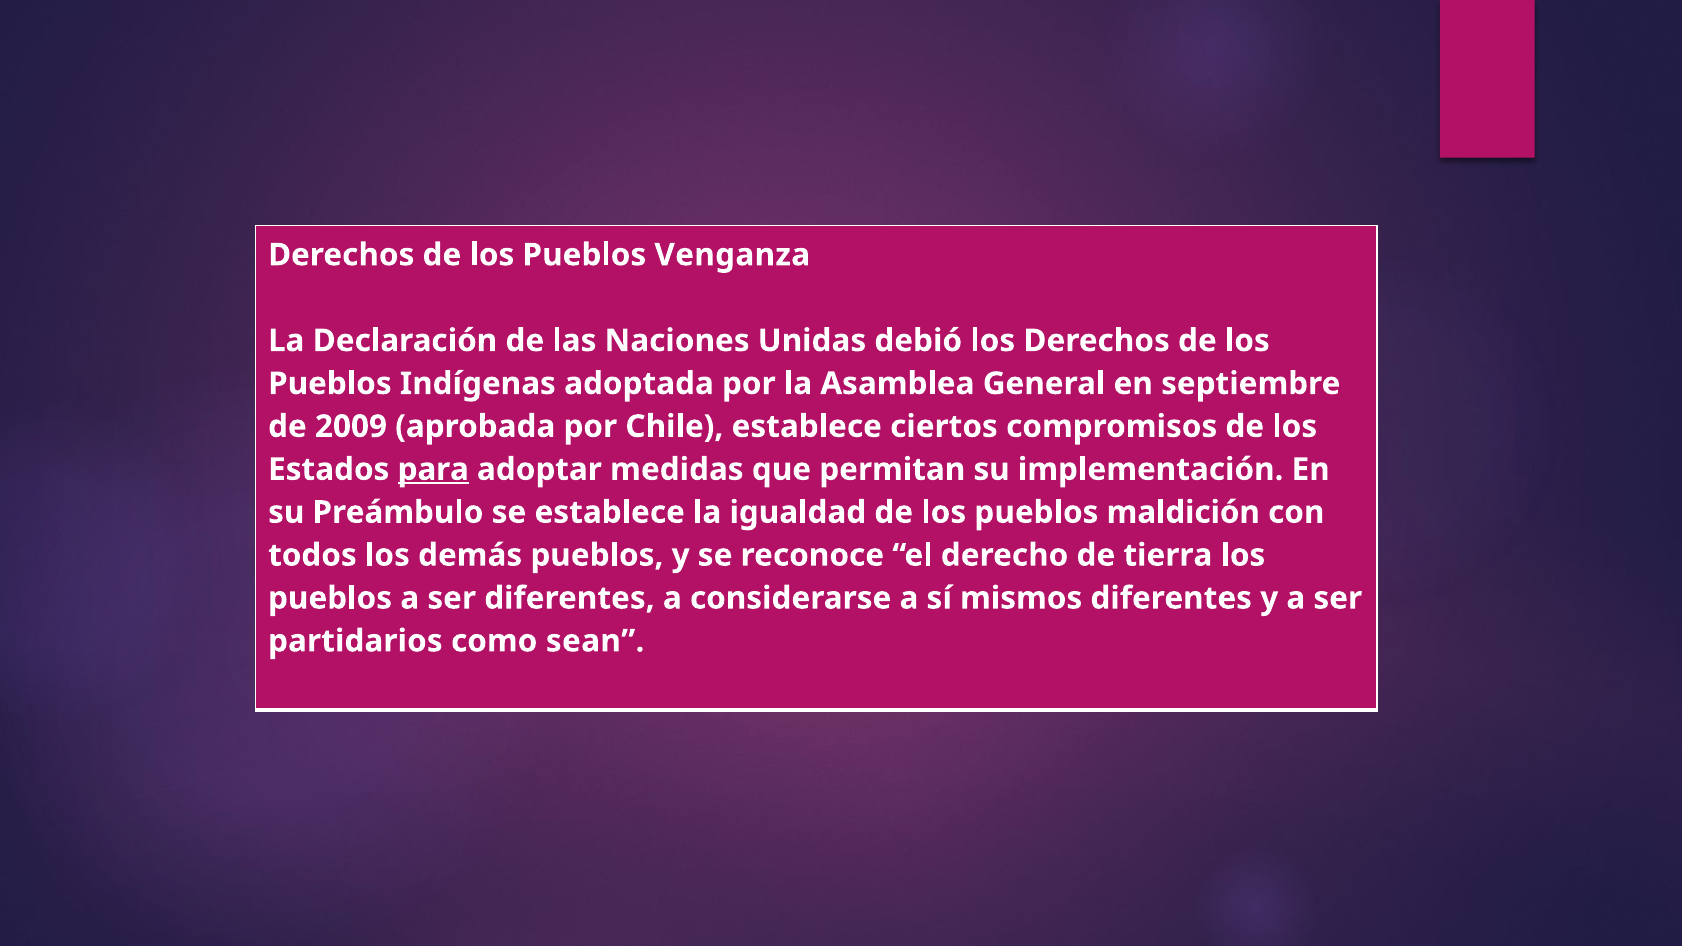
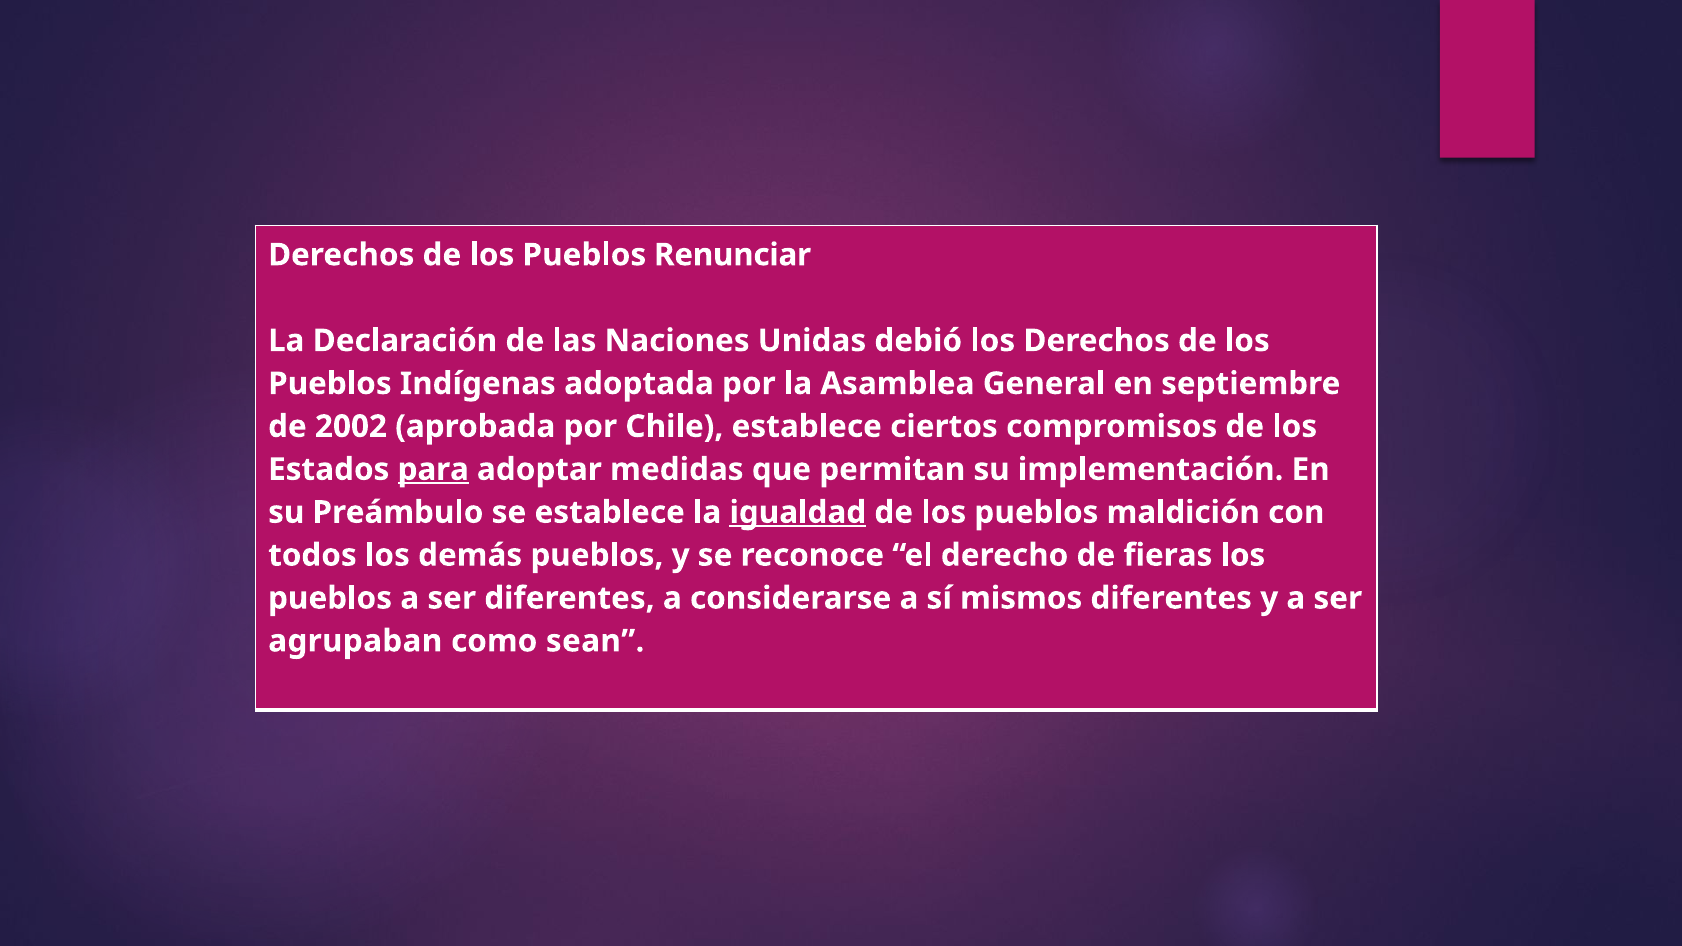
Venganza: Venganza -> Renunciar (733, 255)
2009: 2009 -> 2002 (351, 427)
igualdad underline: none -> present (798, 512)
tierra: tierra -> fieras (1168, 555)
partidarios: partidarios -> agrupaban (355, 641)
